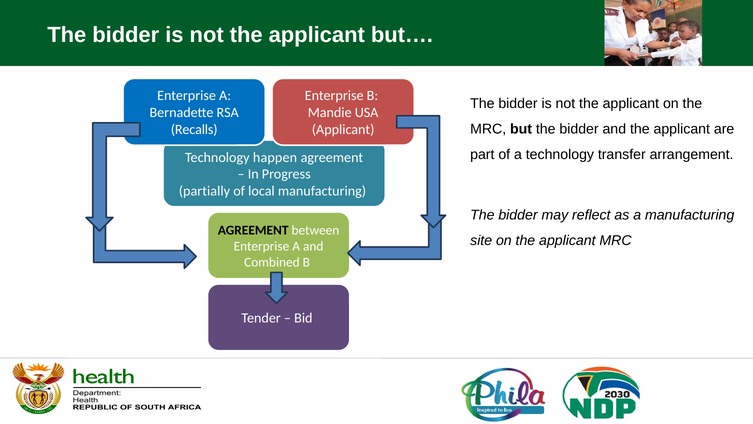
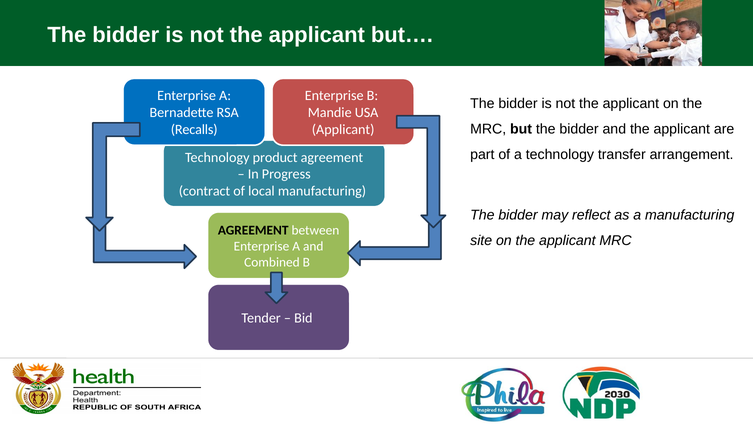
happen: happen -> product (275, 157)
partially: partially -> contract (204, 191)
